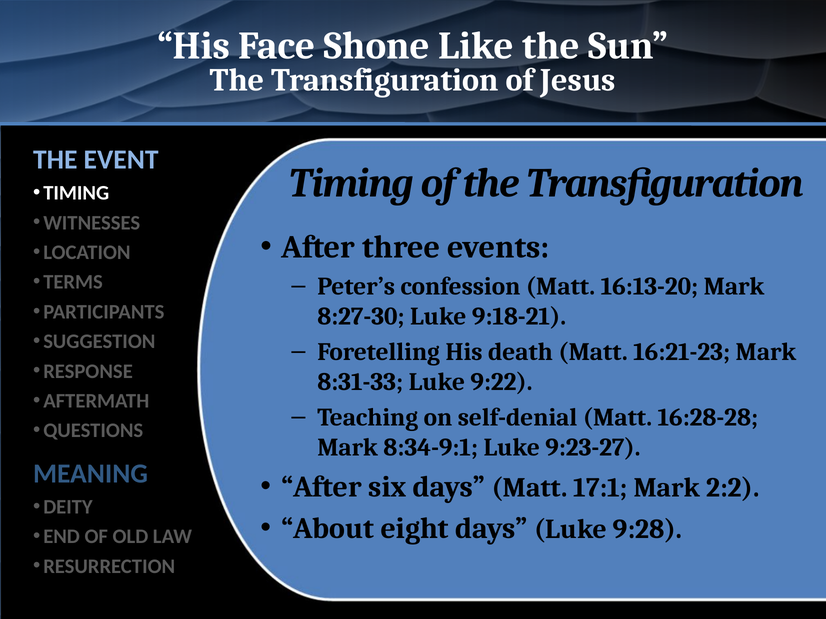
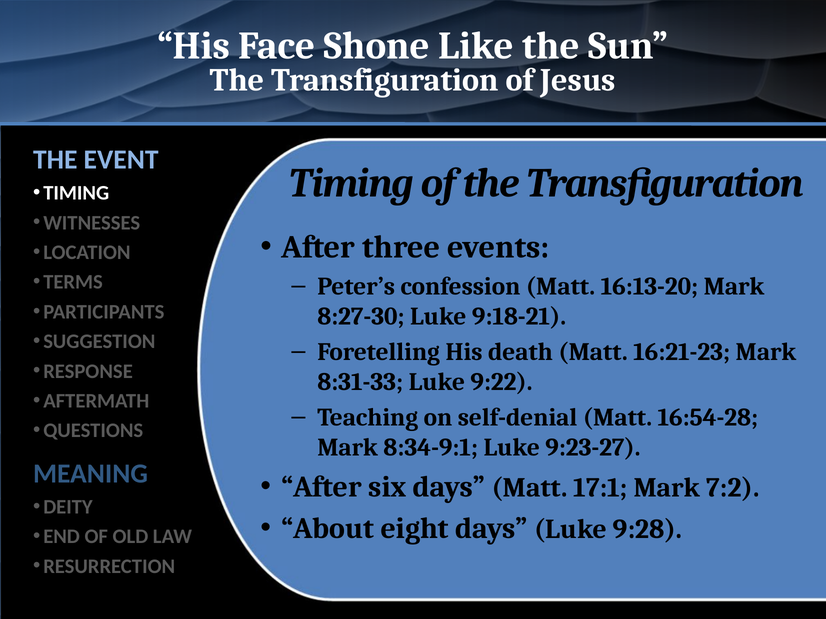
16:28-28: 16:28-28 -> 16:54-28 (708, 418)
2:2: 2:2 -> 7:2 (733, 488)
